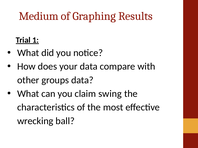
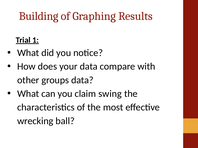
Medium: Medium -> Building (39, 16)
